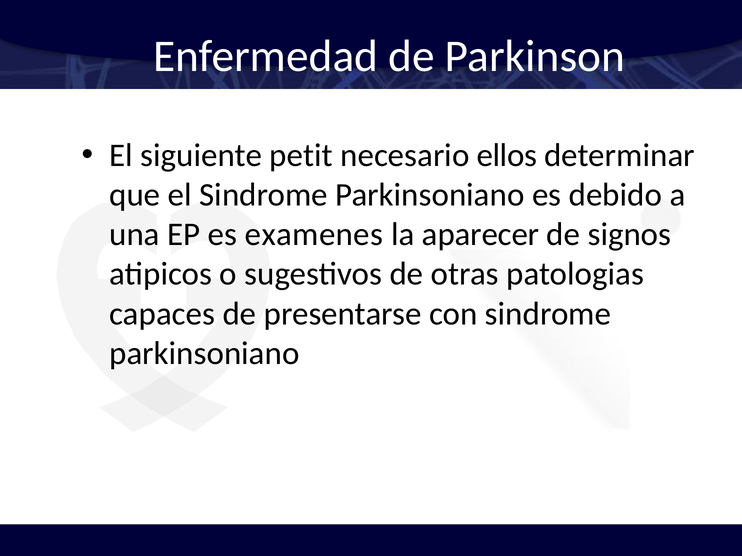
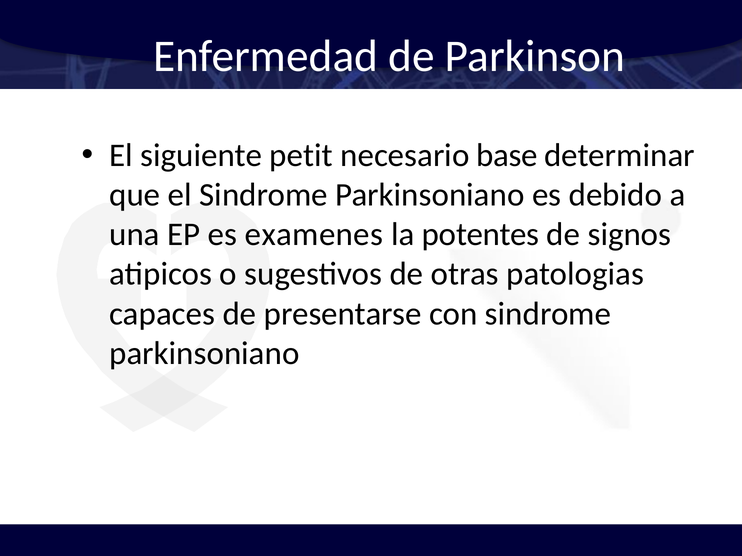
ellos: ellos -> base (507, 156)
aparecer: aparecer -> potentes (481, 235)
